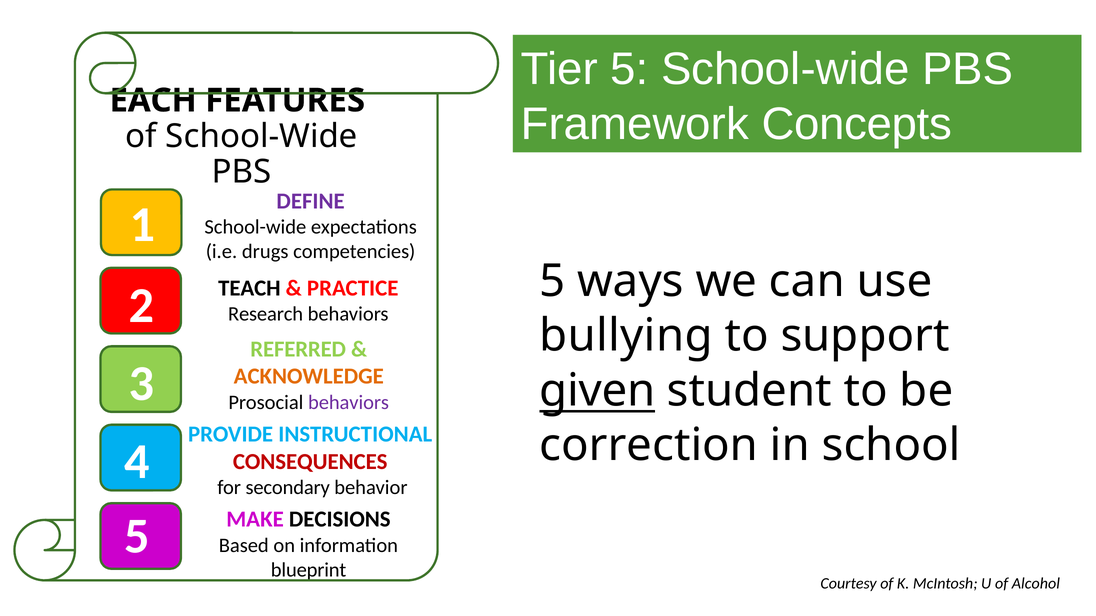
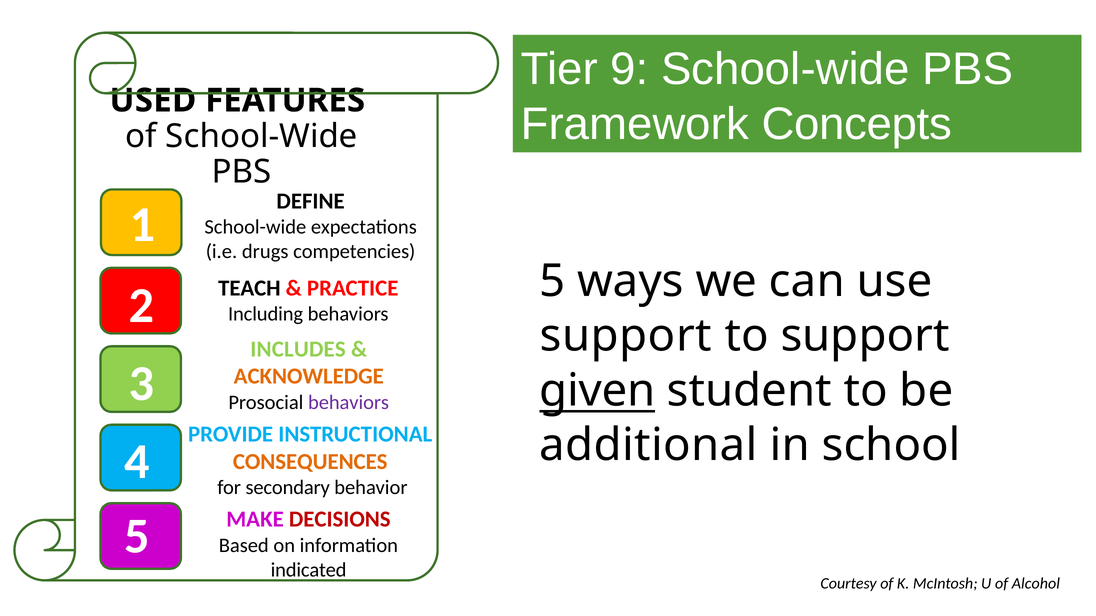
Tier 5: 5 -> 9 (629, 69)
EACH: EACH -> USED (153, 101)
DEFINE colour: purple -> black (311, 201)
Research: Research -> Including (266, 314)
bullying: bullying -> support (626, 336)
REFERRED: REFERRED -> INCLUDES (298, 349)
correction: correction -> additional (649, 446)
CONSEQUENCES colour: red -> orange (310, 462)
DECISIONS colour: black -> red (340, 520)
blueprint: blueprint -> indicated (309, 570)
